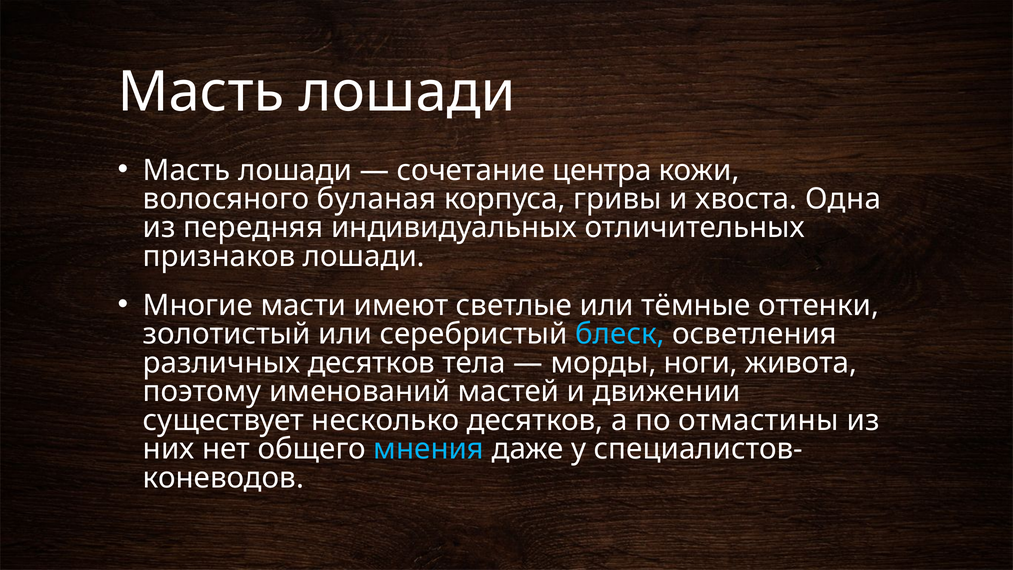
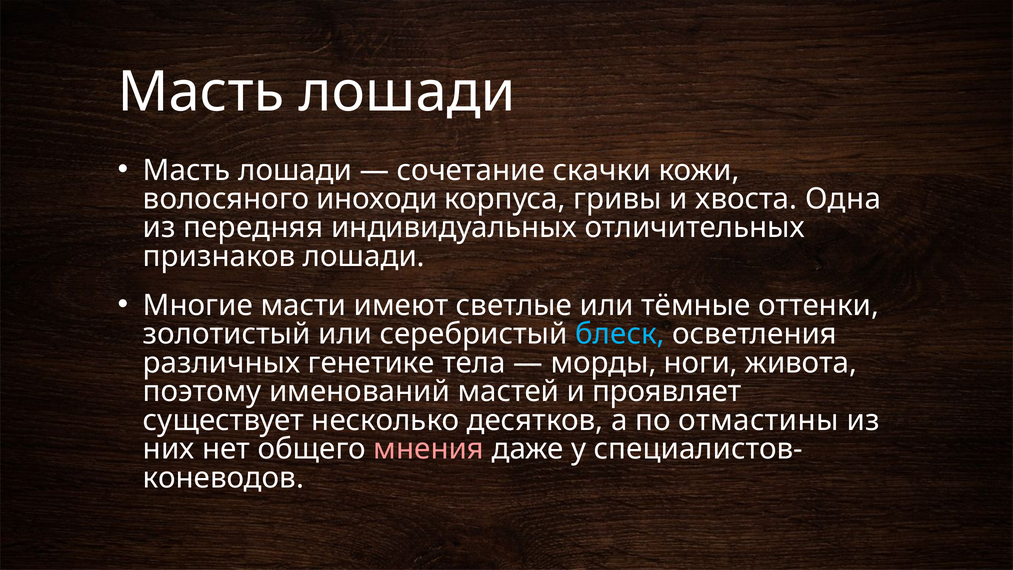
центра: центра -> скачки (602, 170)
буланая: буланая -> иноходи (377, 199)
различных десятков: десятков -> генетике (371, 363)
движении: движении -> проявляет (667, 391)
мнения colour: light blue -> pink (429, 449)
